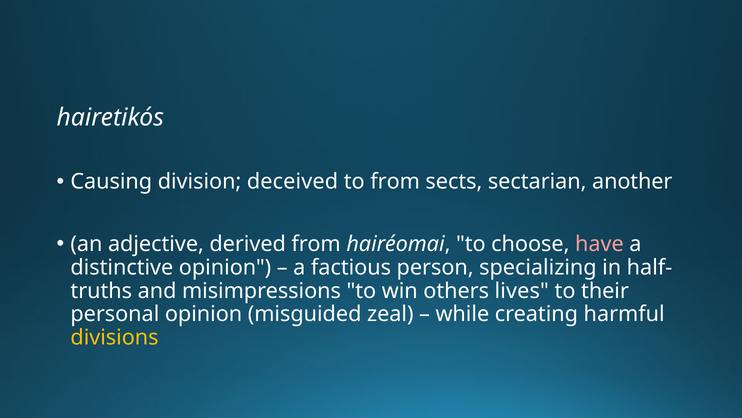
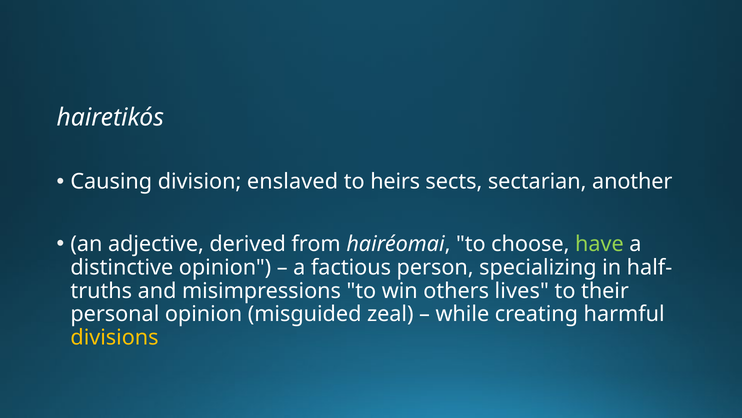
deceived: deceived -> enslaved (293, 181)
to from: from -> heirs (395, 181)
have colour: pink -> light green (599, 244)
